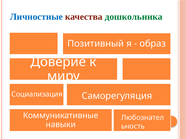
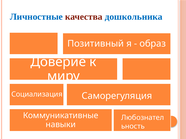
дошкольника colour: green -> blue (134, 17)
